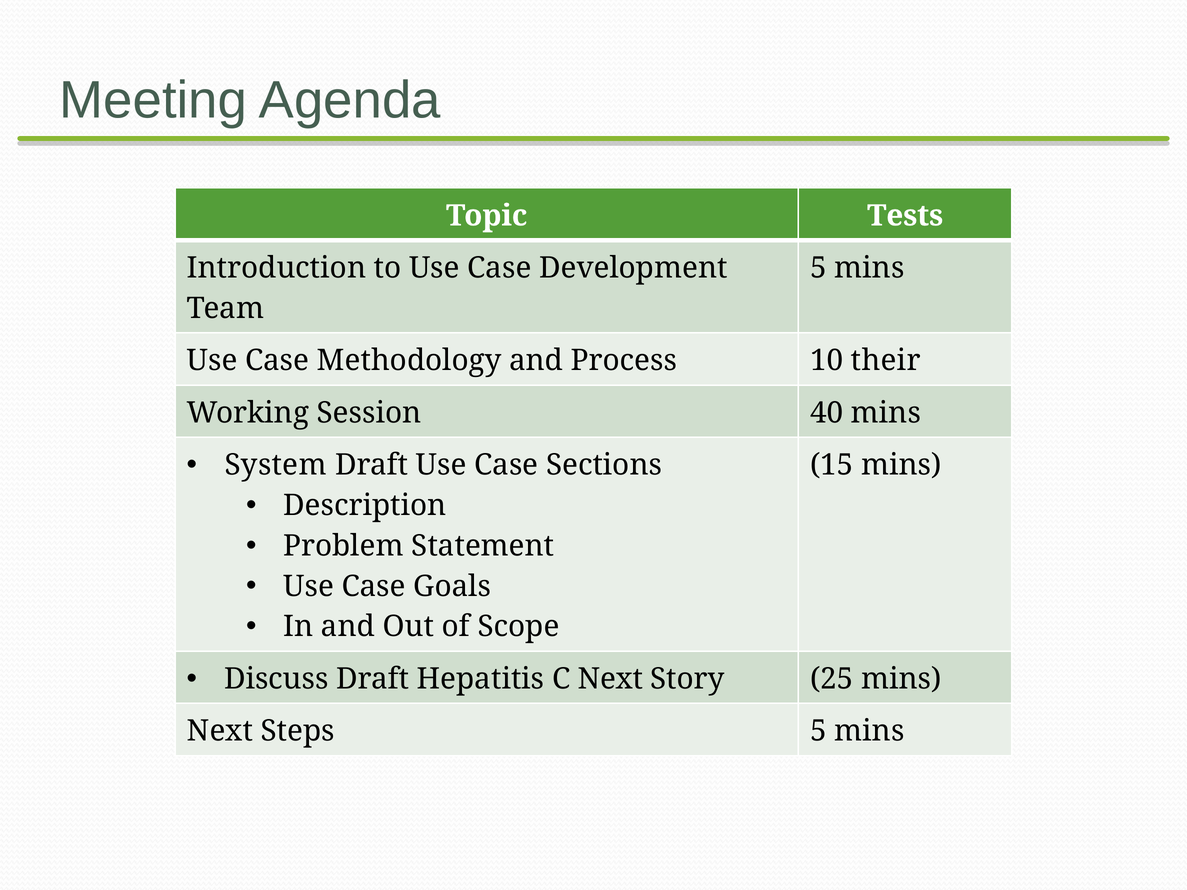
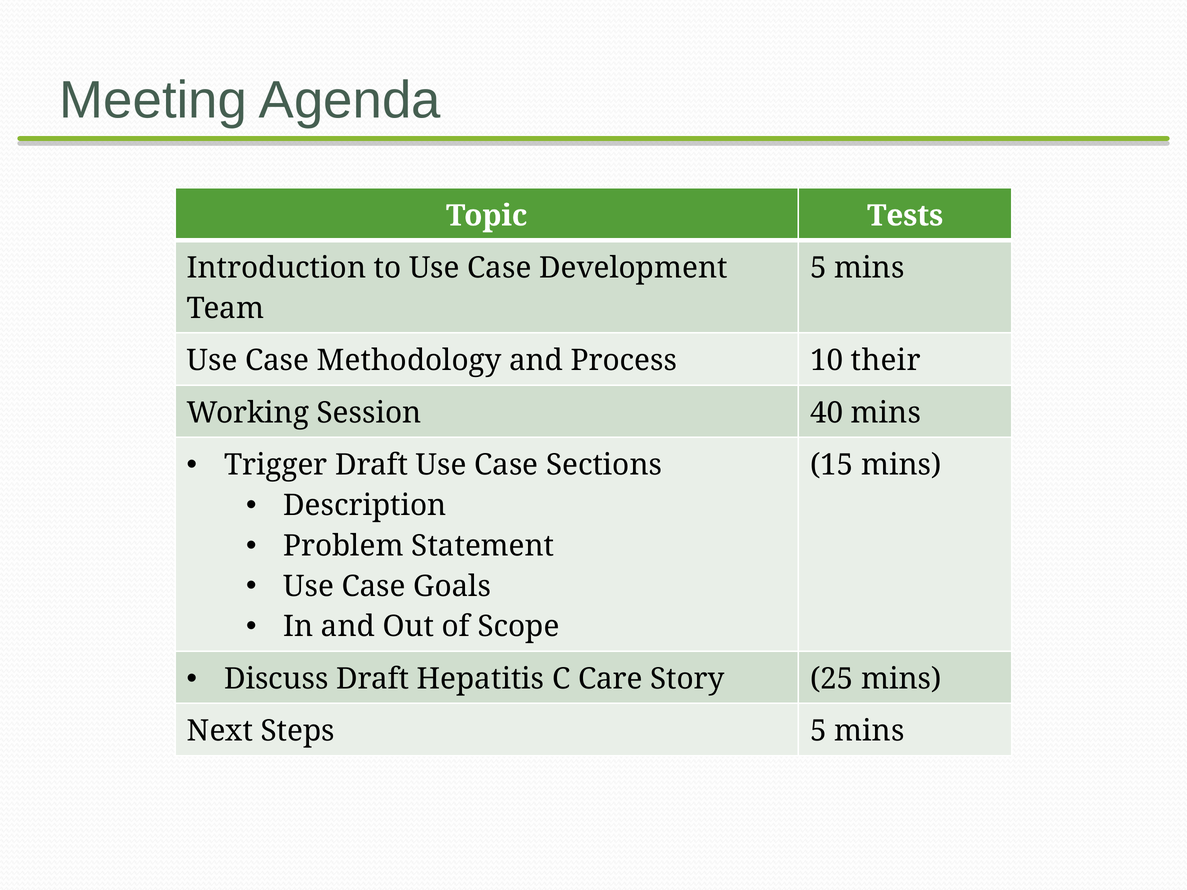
System: System -> Trigger (276, 465)
C Next: Next -> Care (610, 679)
